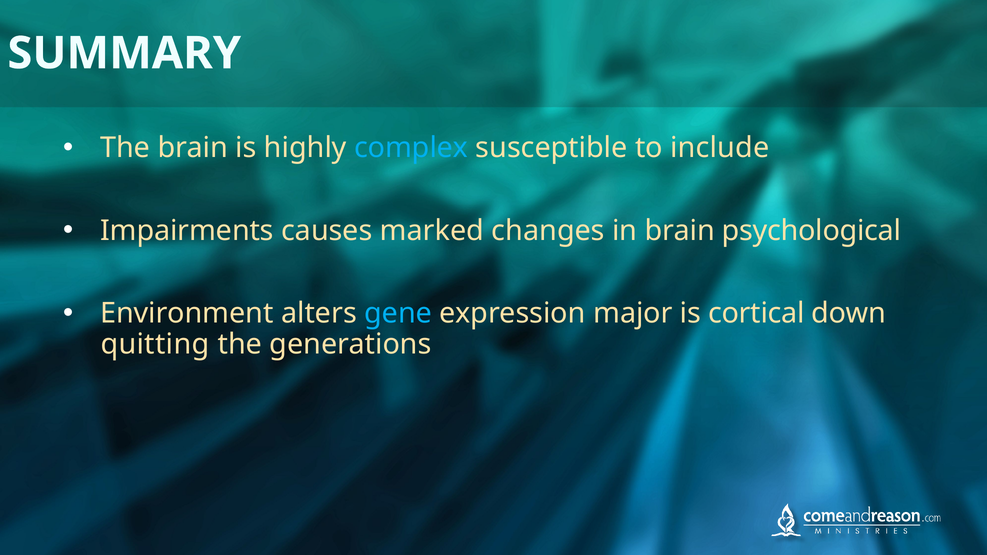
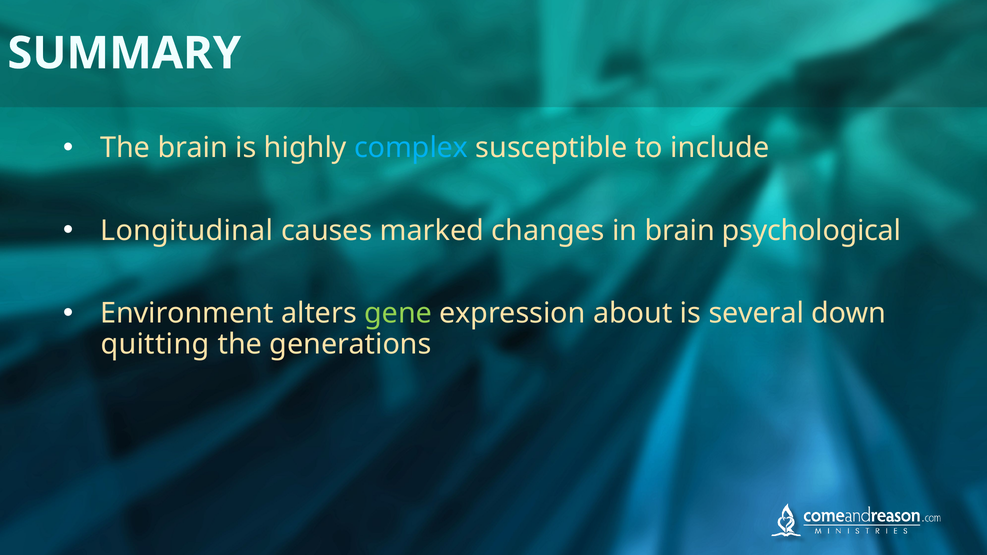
Impairments: Impairments -> Longitudinal (187, 231)
gene colour: light blue -> light green (398, 313)
major: major -> about (633, 313)
cortical: cortical -> several (756, 313)
